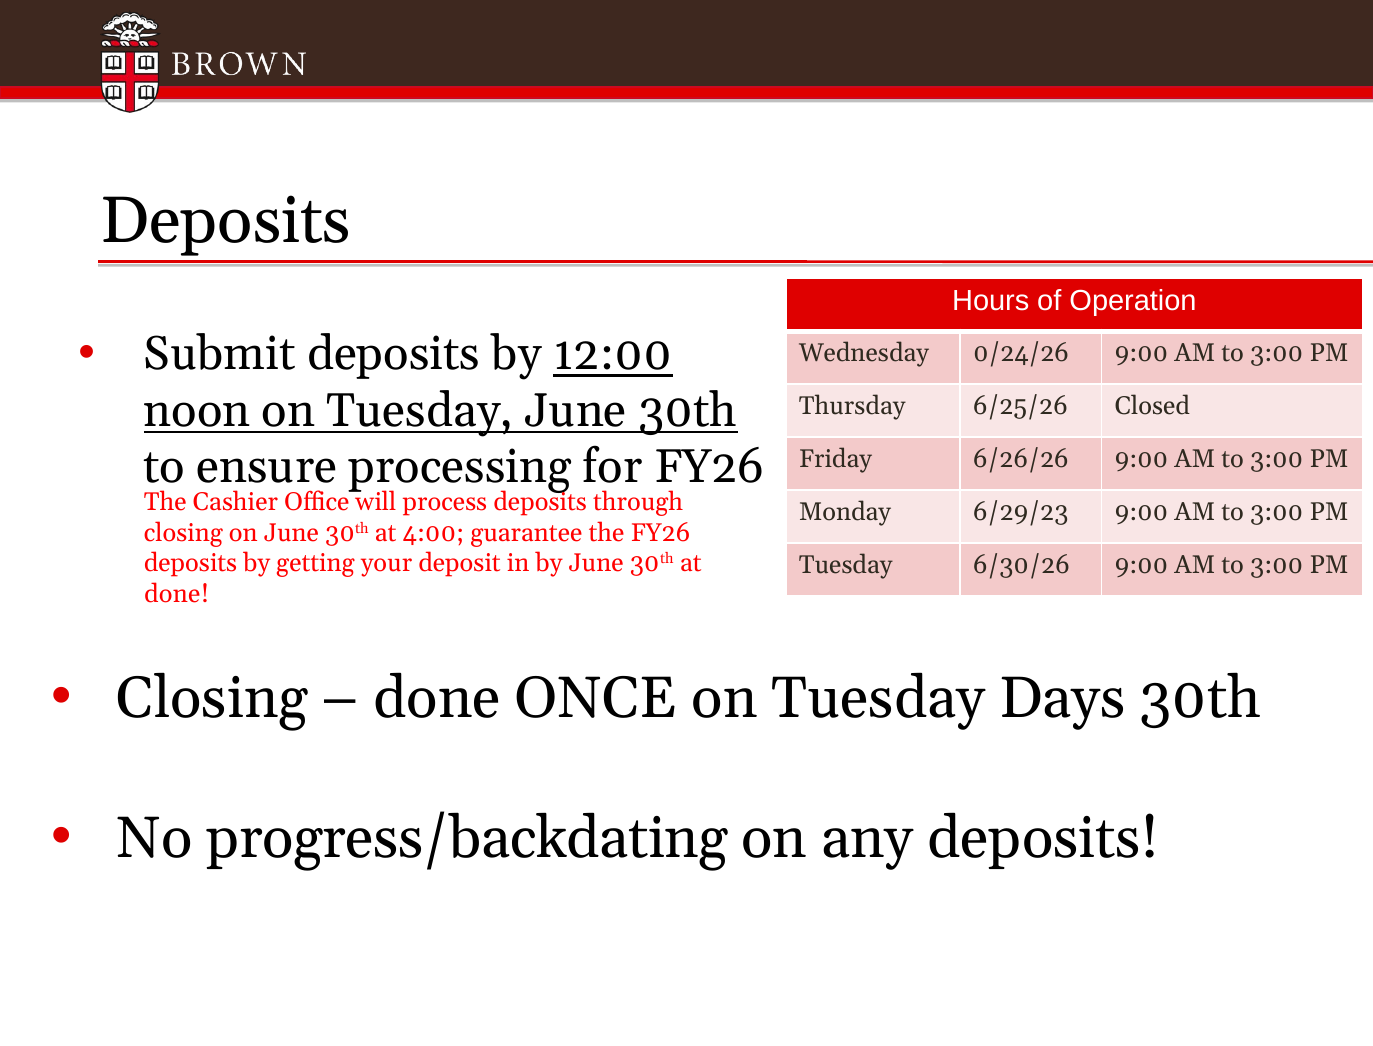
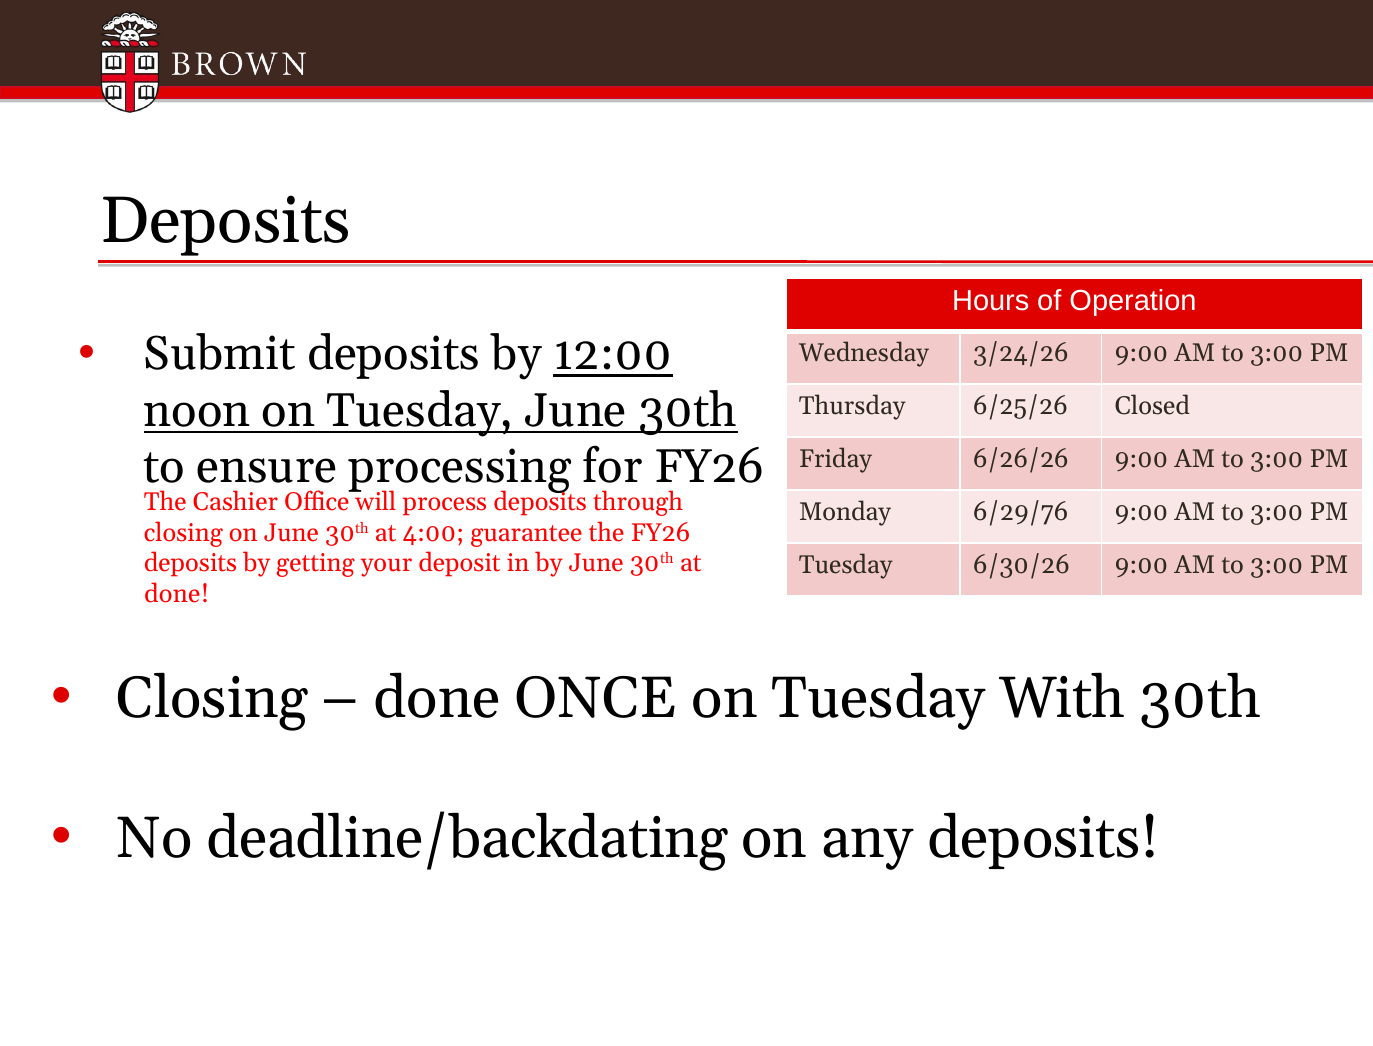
0/24/26: 0/24/26 -> 3/24/26 (1021, 353)
6/29/23: 6/29/23 -> 6/29/76 (1021, 512)
Days: Days -> With (1063, 699)
progress/backdating: progress/backdating -> deadline/backdating (467, 838)
